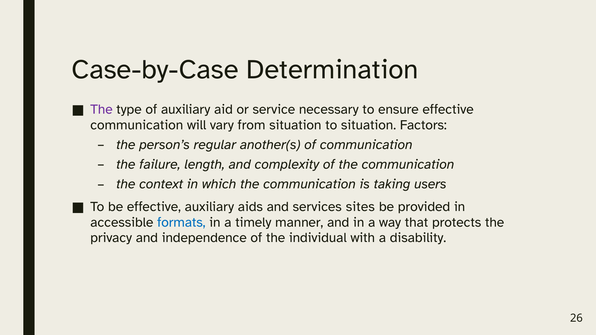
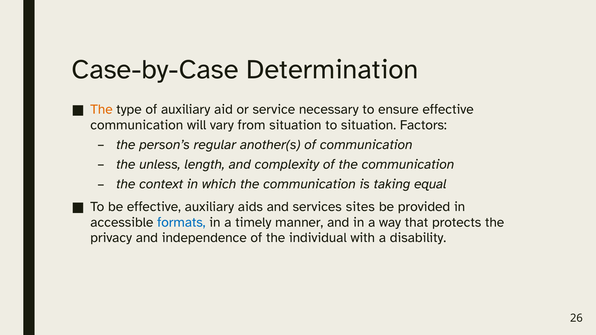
The colour: purple -> orange (101, 110)
failure: failure -> unless (160, 164)
users: users -> equal (430, 184)
